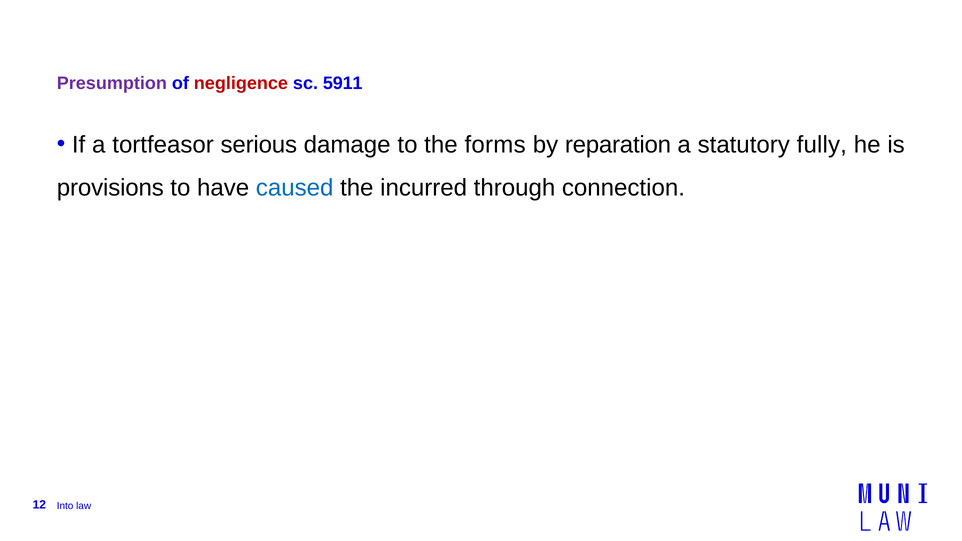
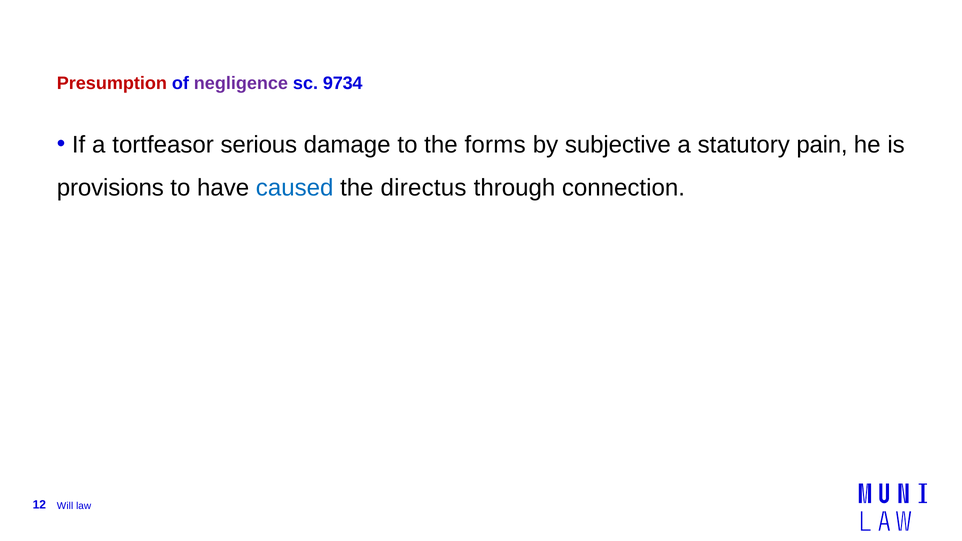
Presumption colour: purple -> red (112, 83)
negligence colour: red -> purple (241, 83)
5911: 5911 -> 9734 (343, 83)
reparation: reparation -> subjective (618, 145)
fully: fully -> pain (822, 145)
incurred: incurred -> directus (424, 188)
Into: Into -> Will (65, 506)
